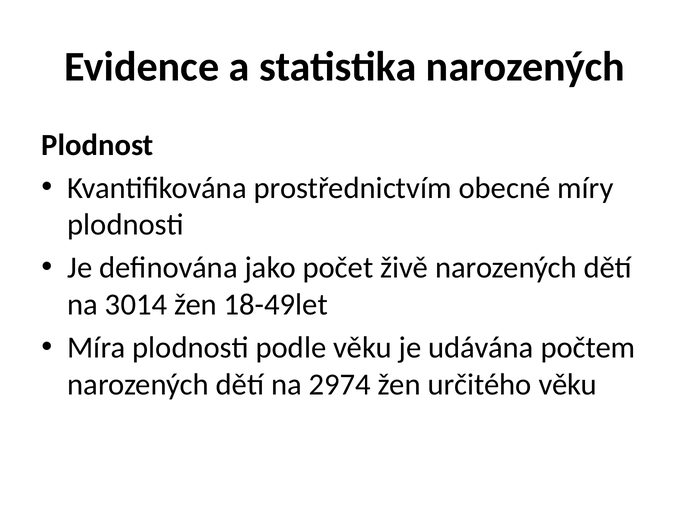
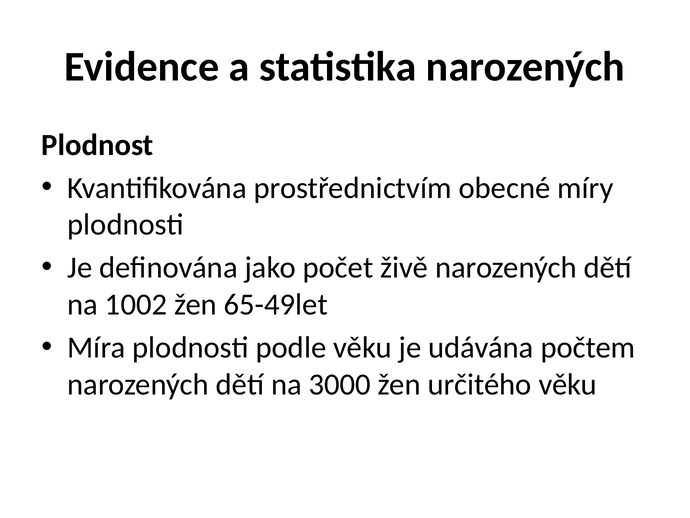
3014: 3014 -> 1002 (136, 304)
18-49let: 18-49let -> 65-49let (276, 304)
2974: 2974 -> 3000 (340, 384)
